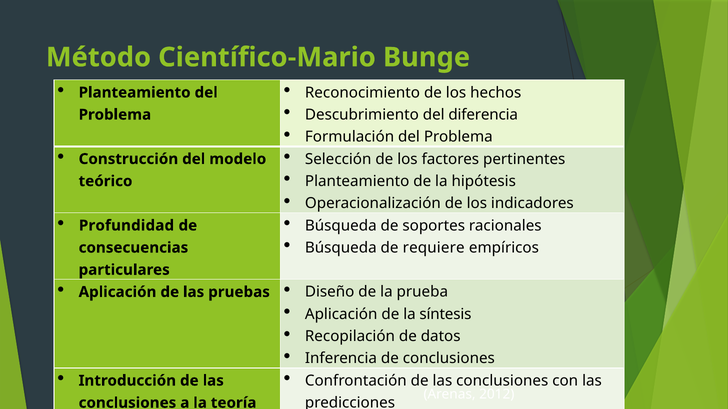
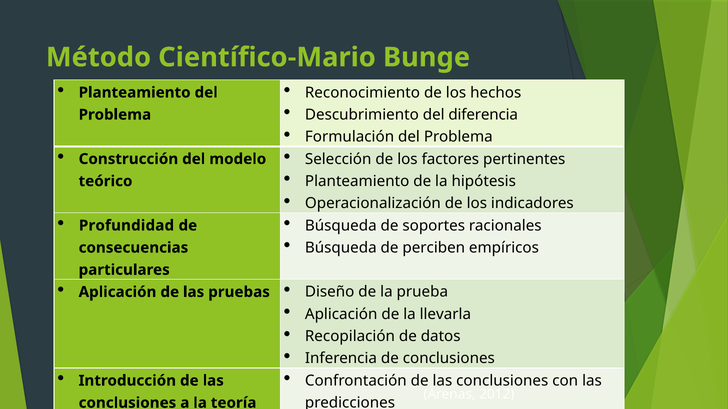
requiere: requiere -> perciben (434, 248)
síntesis: síntesis -> llevarla (445, 315)
